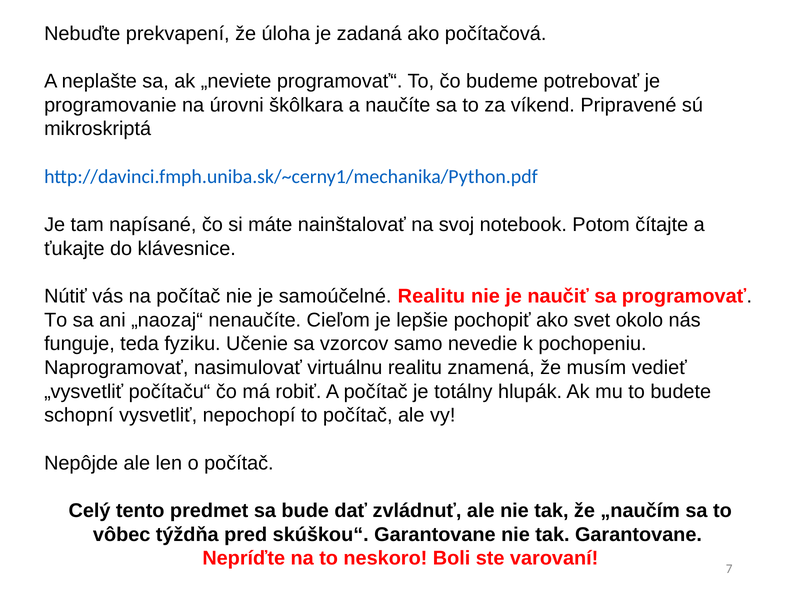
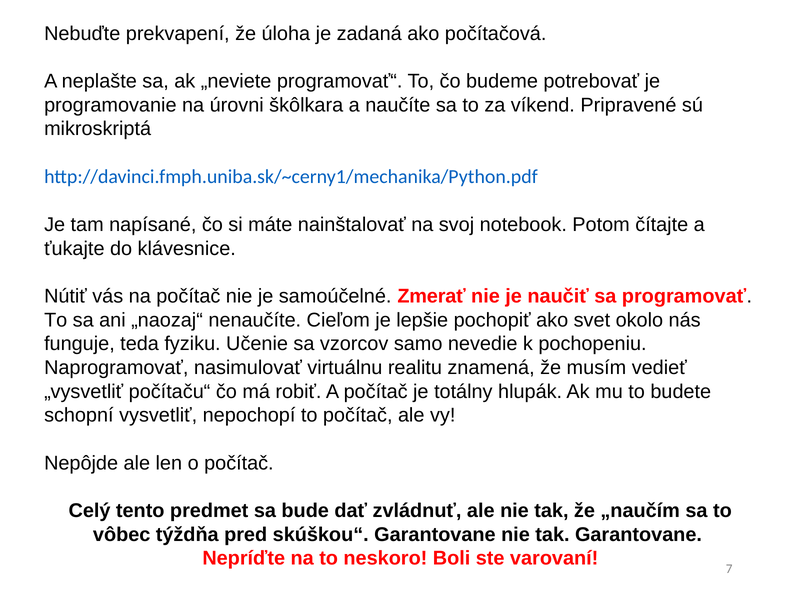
samoúčelné Realitu: Realitu -> Zmerať (432, 296)
